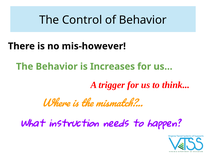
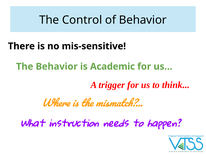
mis-however: mis-however -> mis-sensitive (94, 46)
Increases: Increases -> Academic (113, 66)
